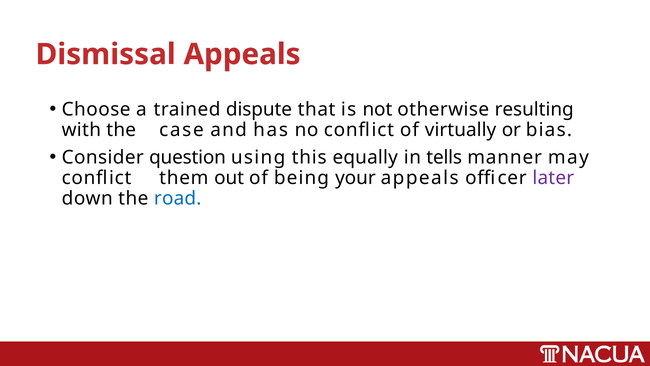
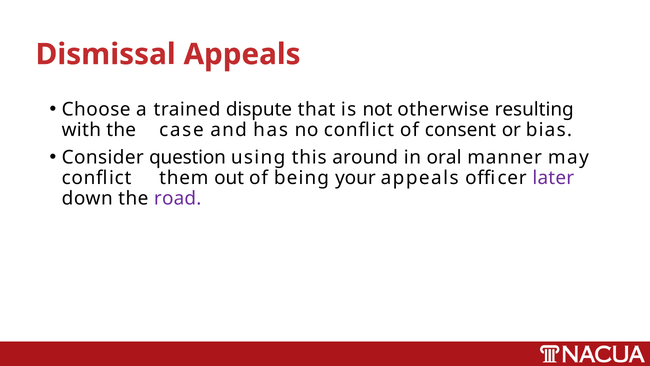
virtually: virtually -> consent (461, 130)
equally: equally -> around (365, 157)
tells: tells -> oral (444, 157)
road colour: blue -> purple (178, 198)
